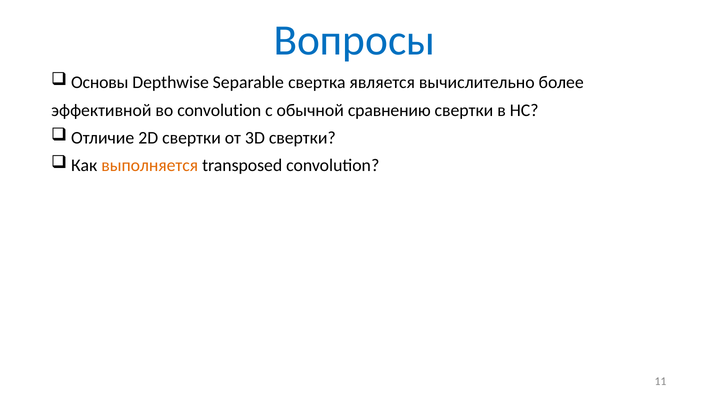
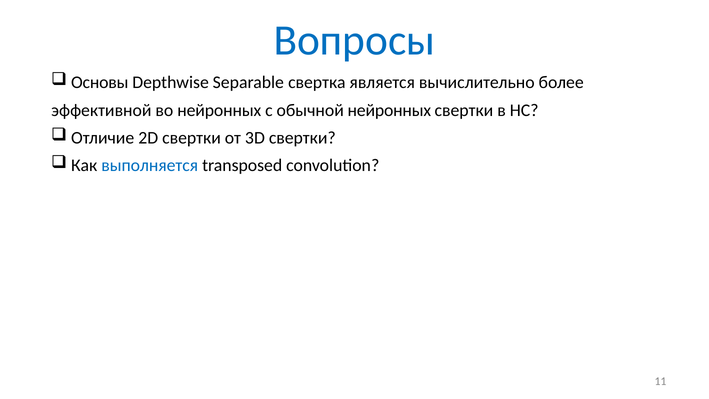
во convolution: convolution -> нейронных (219, 110)
обычной сравнению: сравнению -> нейронных (389, 110)
выполняется colour: orange -> blue (150, 165)
